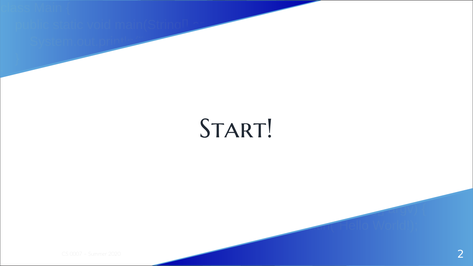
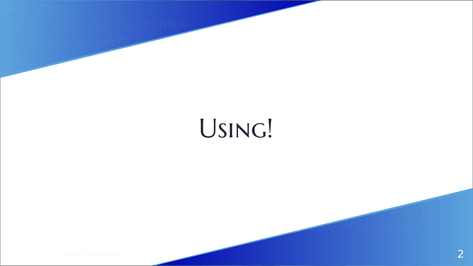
Start: Start -> Using (236, 129)
